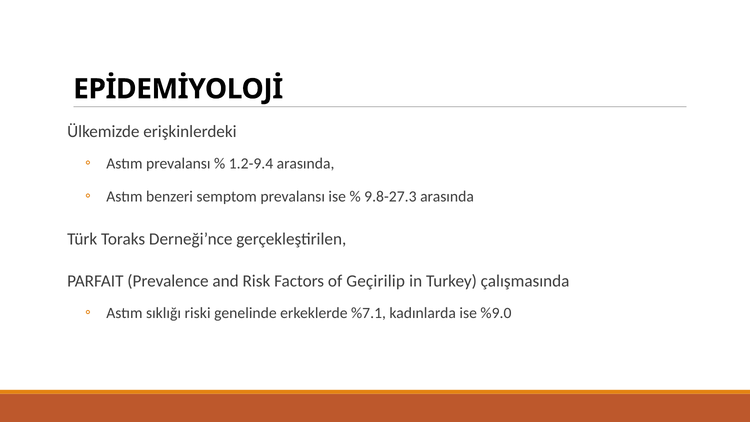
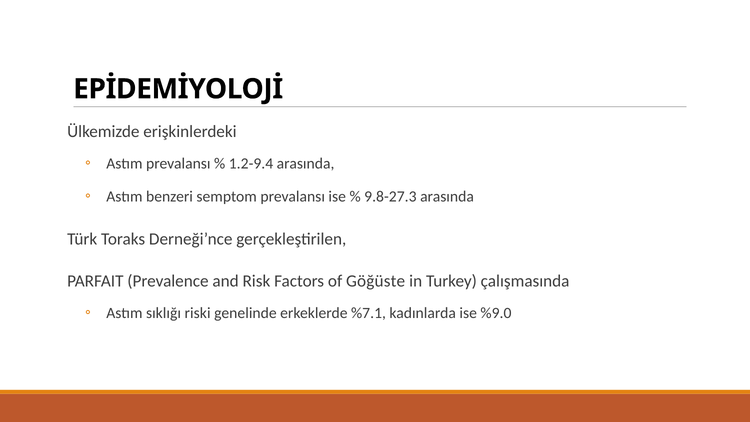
Geçirilip: Geçirilip -> Göğüste (376, 281)
